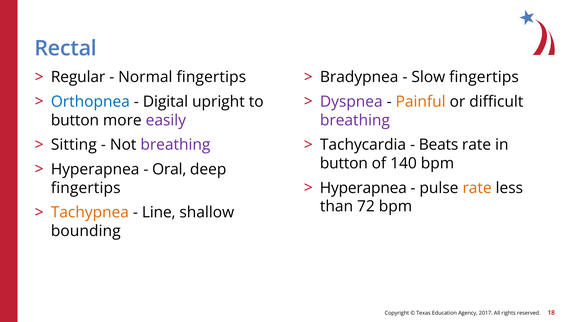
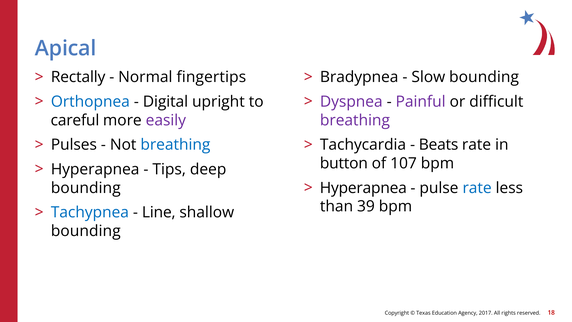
Rectal: Rectal -> Apical (66, 48)
Regular: Regular -> Rectally (78, 77)
Slow fingertips: fingertips -> bounding (484, 77)
Painful colour: orange -> purple (421, 102)
button: button -> careful (75, 120)
Sitting: Sitting -> Pulses (74, 145)
breathing colour: purple -> blue (175, 145)
140: 140 -> 107 (404, 163)
Oral: Oral -> Tips (169, 169)
fingertips: fingertips -> bounding (86, 188)
rate colour: orange -> blue (477, 188)
72: 72 -> 39 (366, 206)
Tachypnea colour: orange -> blue (90, 212)
